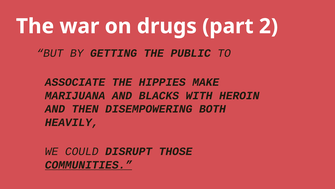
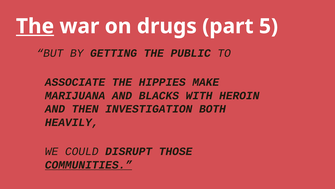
The underline: none -> present (35, 26)
2: 2 -> 5 (268, 26)
DISEMPOWERING: DISEMPOWERING -> INVESTIGATION (149, 109)
